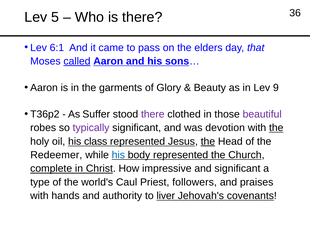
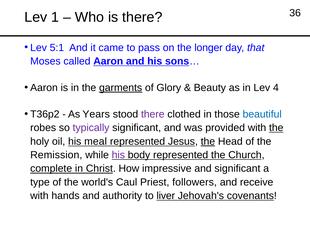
5: 5 -> 1 (55, 17)
6:1: 6:1 -> 5:1 (57, 48)
elders: elders -> longer (209, 48)
called underline: present -> none (77, 61)
garments underline: none -> present (121, 88)
9: 9 -> 4 (276, 88)
Suffer: Suffer -> Years (96, 114)
beautiful colour: purple -> blue (262, 114)
devotion: devotion -> provided (225, 128)
class: class -> meal (96, 142)
Redeemer: Redeemer -> Remission (56, 155)
his colour: blue -> purple (118, 155)
praises: praises -> receive (257, 183)
